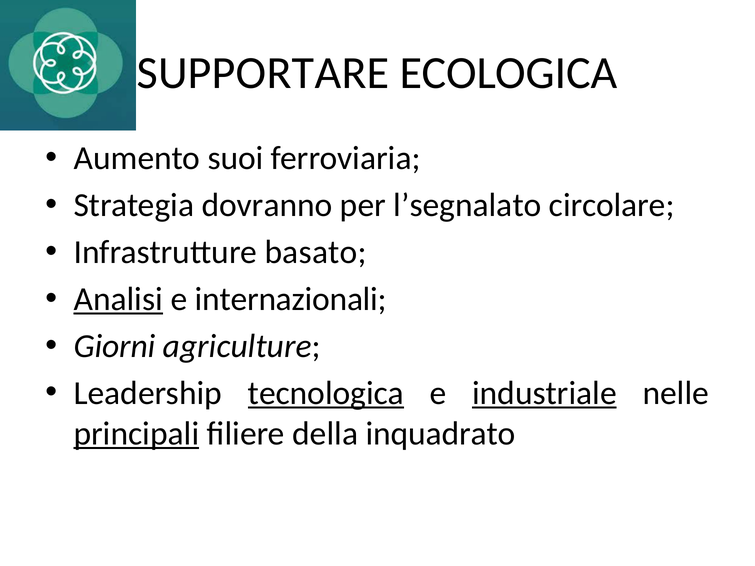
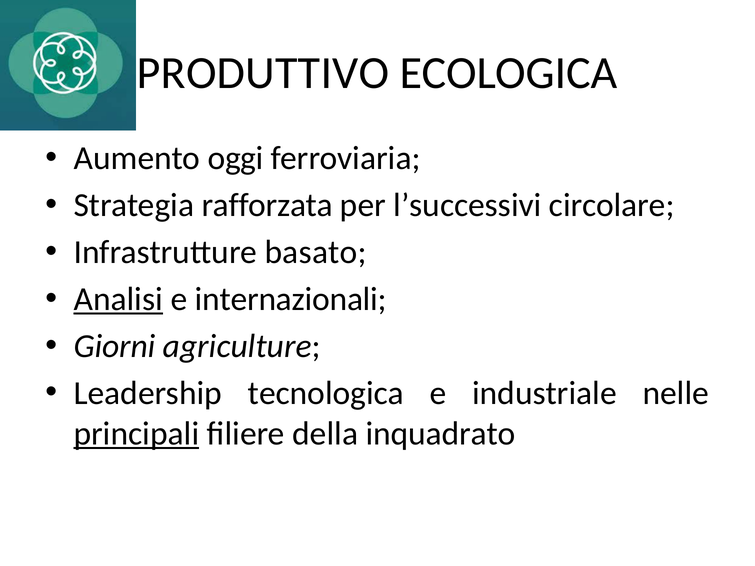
SUPPORTARE: SUPPORTARE -> PRODUTTIVO (263, 73)
suoi: suoi -> oggi (236, 158)
dovranno: dovranno -> rafforzata (267, 205)
l’segnalato: l’segnalato -> l’successivi (467, 205)
tecnologica underline: present -> none (326, 393)
industriale underline: present -> none (544, 393)
